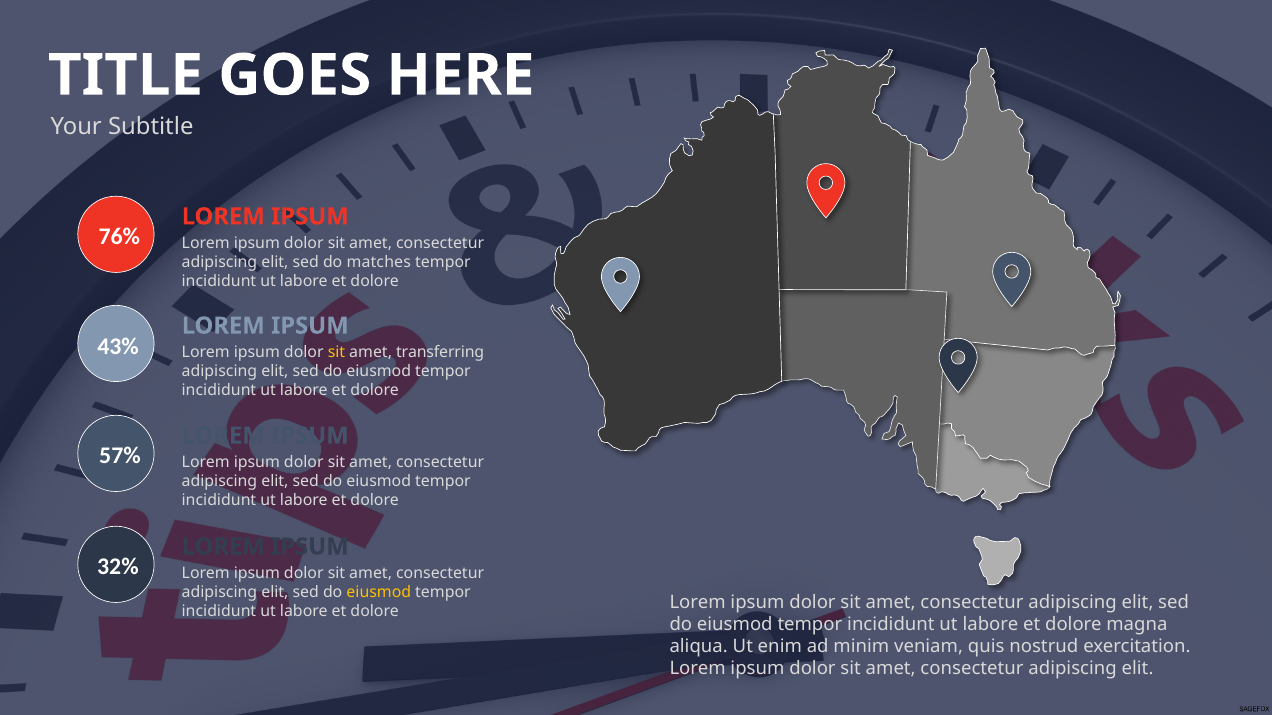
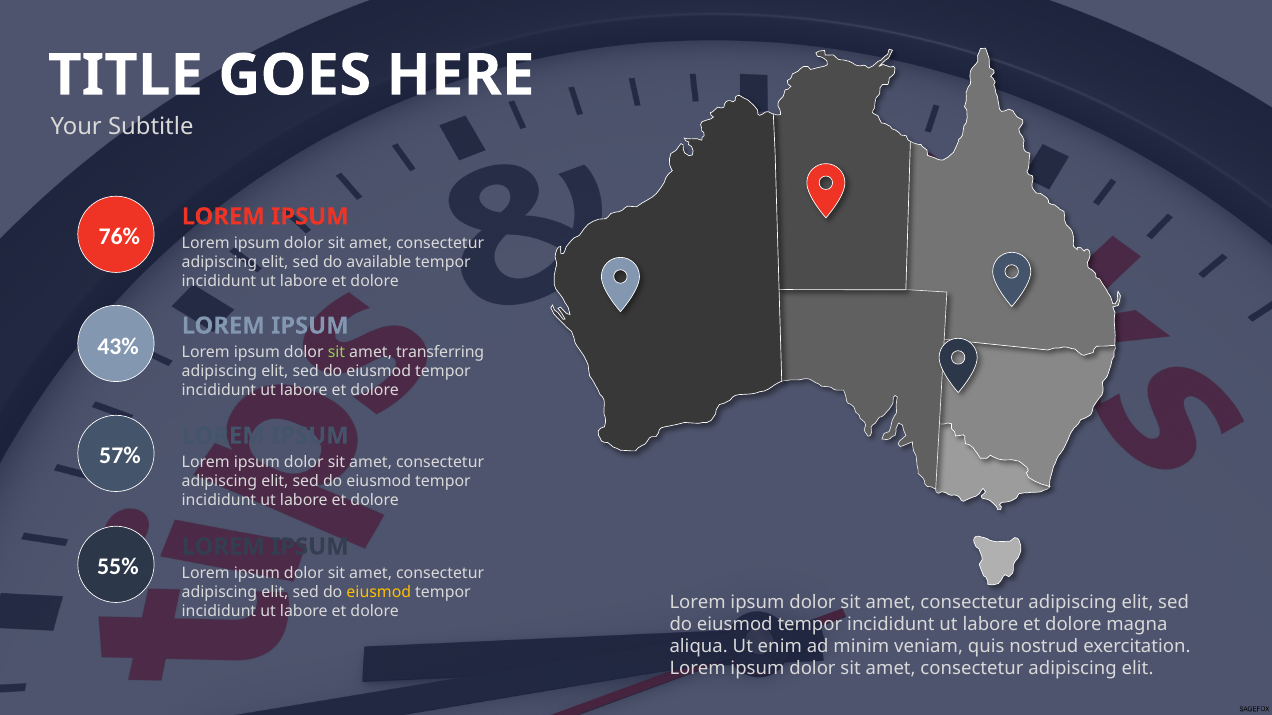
matches: matches -> available (379, 262)
sit colour: yellow -> light green (336, 352)
32%: 32% -> 55% (118, 567)
